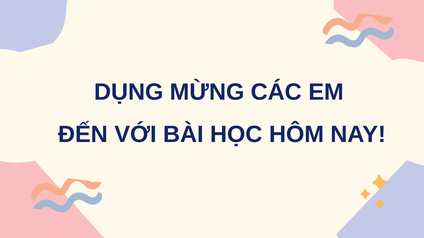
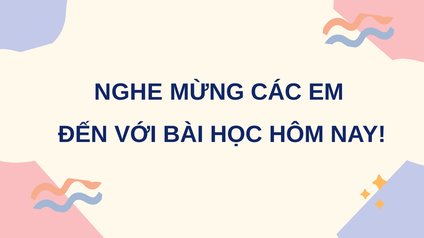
DỤNG: DỤNG -> NGHE (129, 92)
